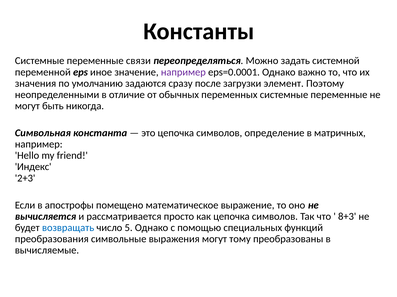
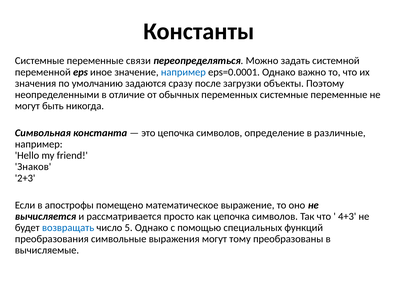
например colour: purple -> blue (183, 72)
элемент: элемент -> объекты (284, 84)
матричных: матричных -> различные (340, 133)
Индекс: Индекс -> Знаков (33, 167)
8+3: 8+3 -> 4+3 (347, 217)
